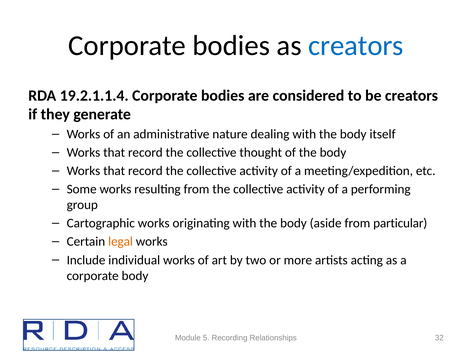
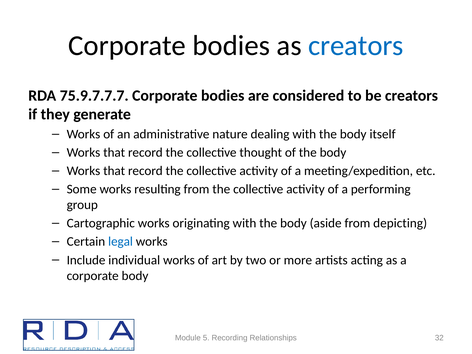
19.2.1.1.4: 19.2.1.1.4 -> 75.9.7.7.7 (94, 96)
particular: particular -> depicting (400, 223)
legal colour: orange -> blue (121, 242)
